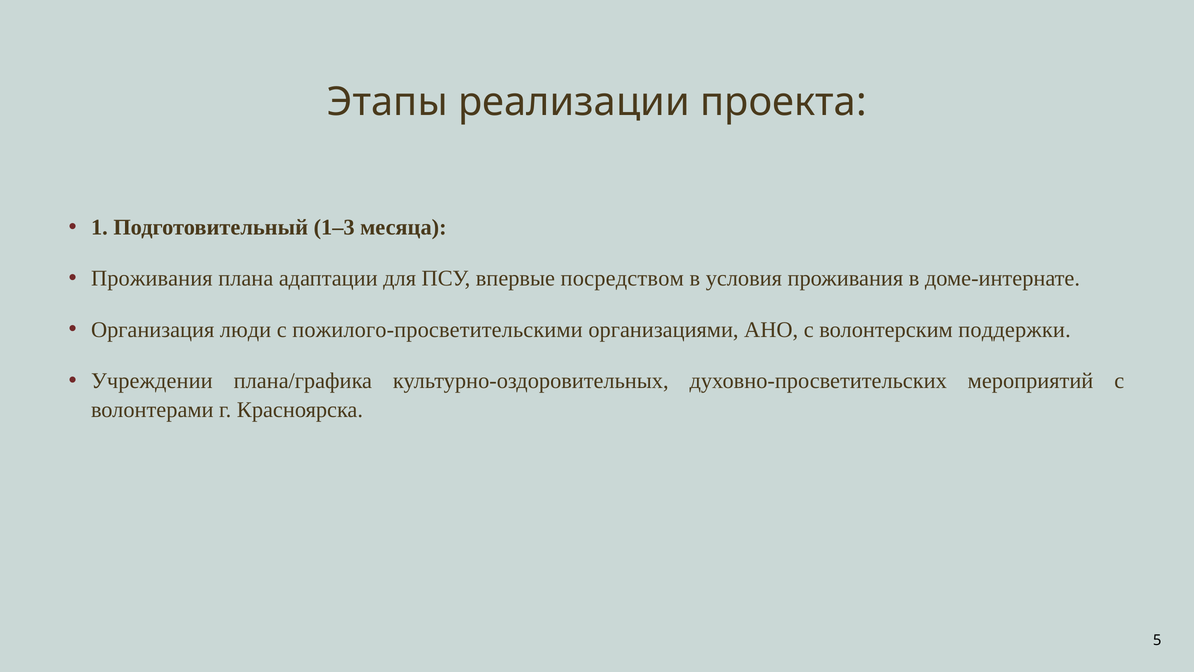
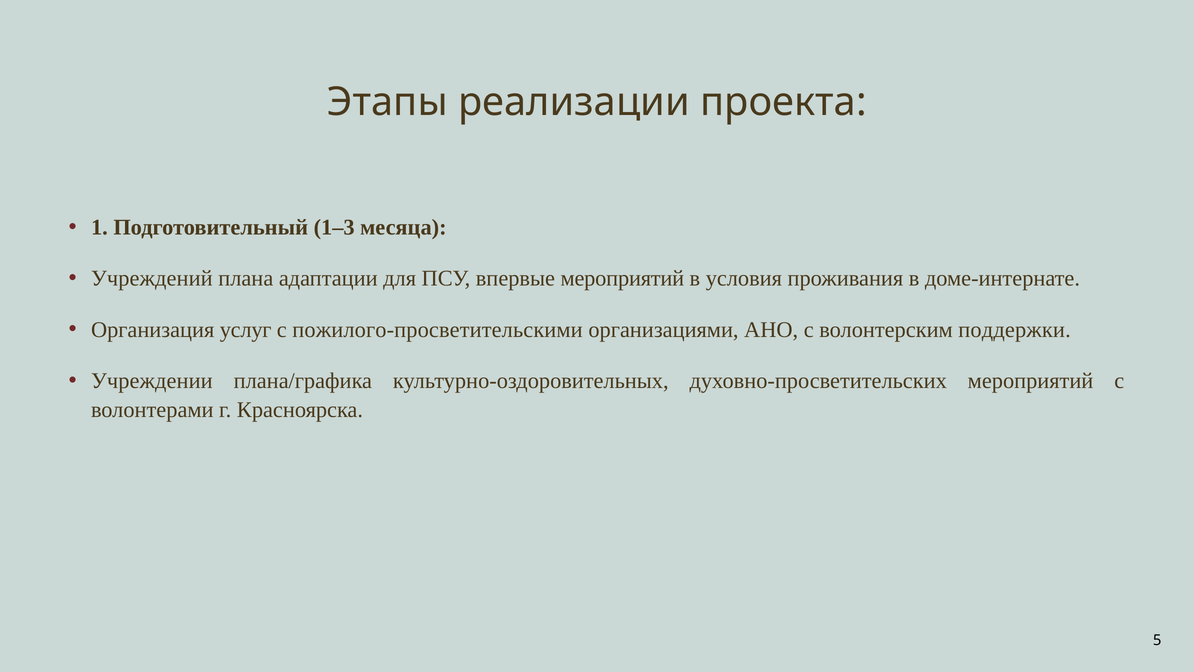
Проживания: Проживания -> Учреждений (152, 278)
впервые посредством: посредством -> мероприятий (622, 278)
люди: люди -> услуг (246, 330)
